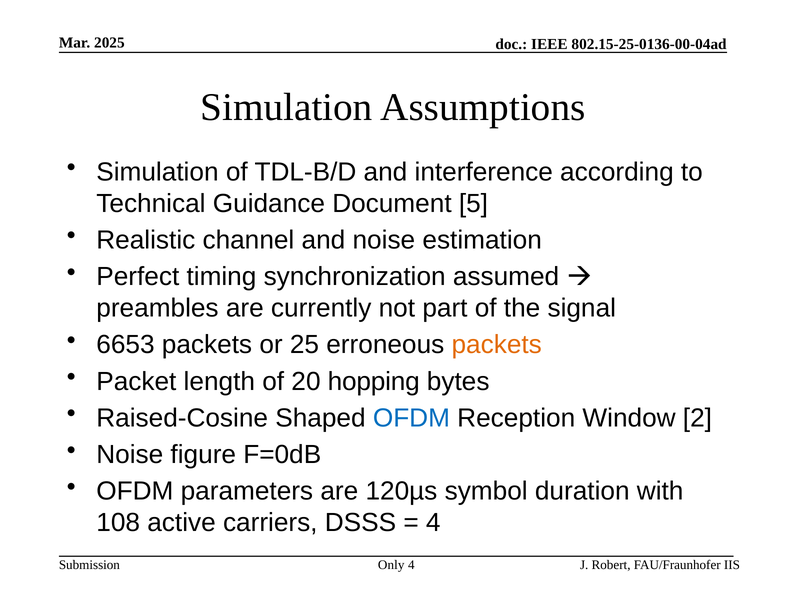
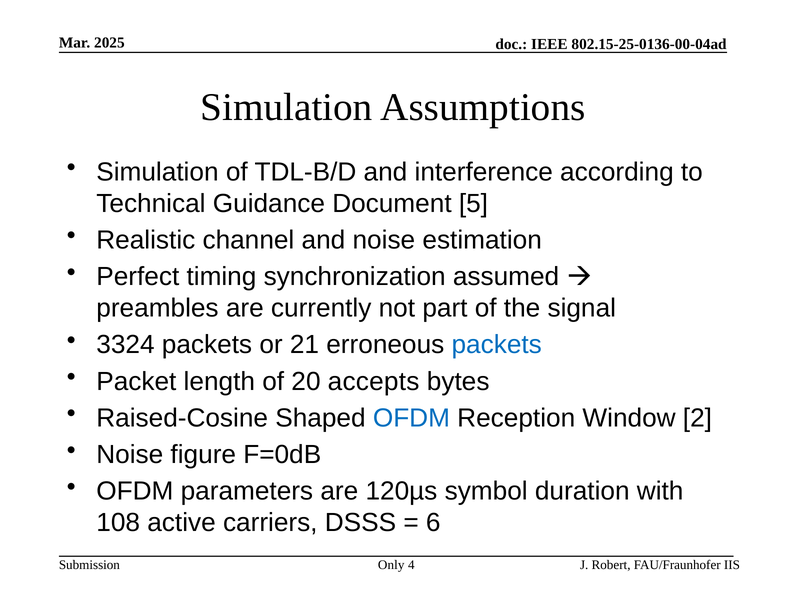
6653: 6653 -> 3324 (125, 345)
25: 25 -> 21 (304, 345)
packets colour: orange -> blue (497, 345)
hopping: hopping -> accepts (374, 382)
4: 4 -> 6 (433, 523)
